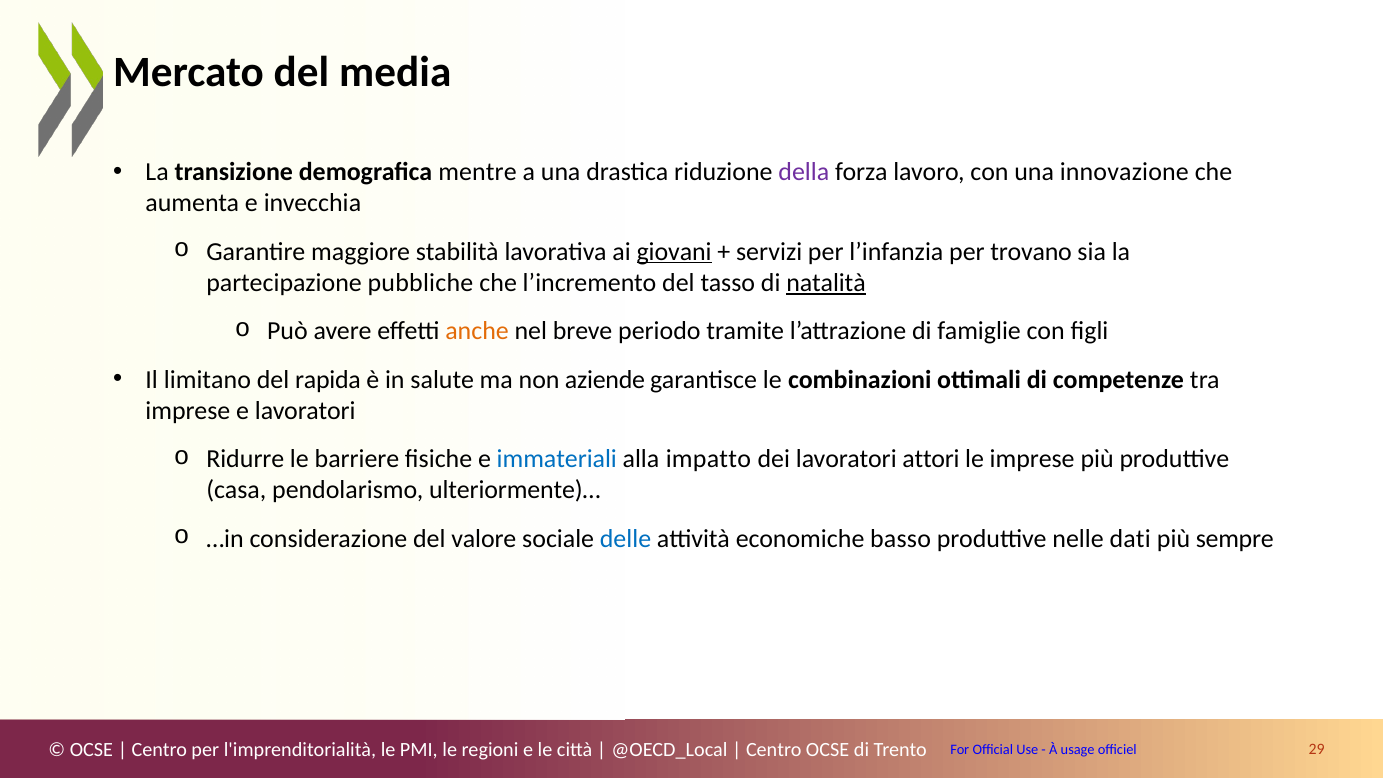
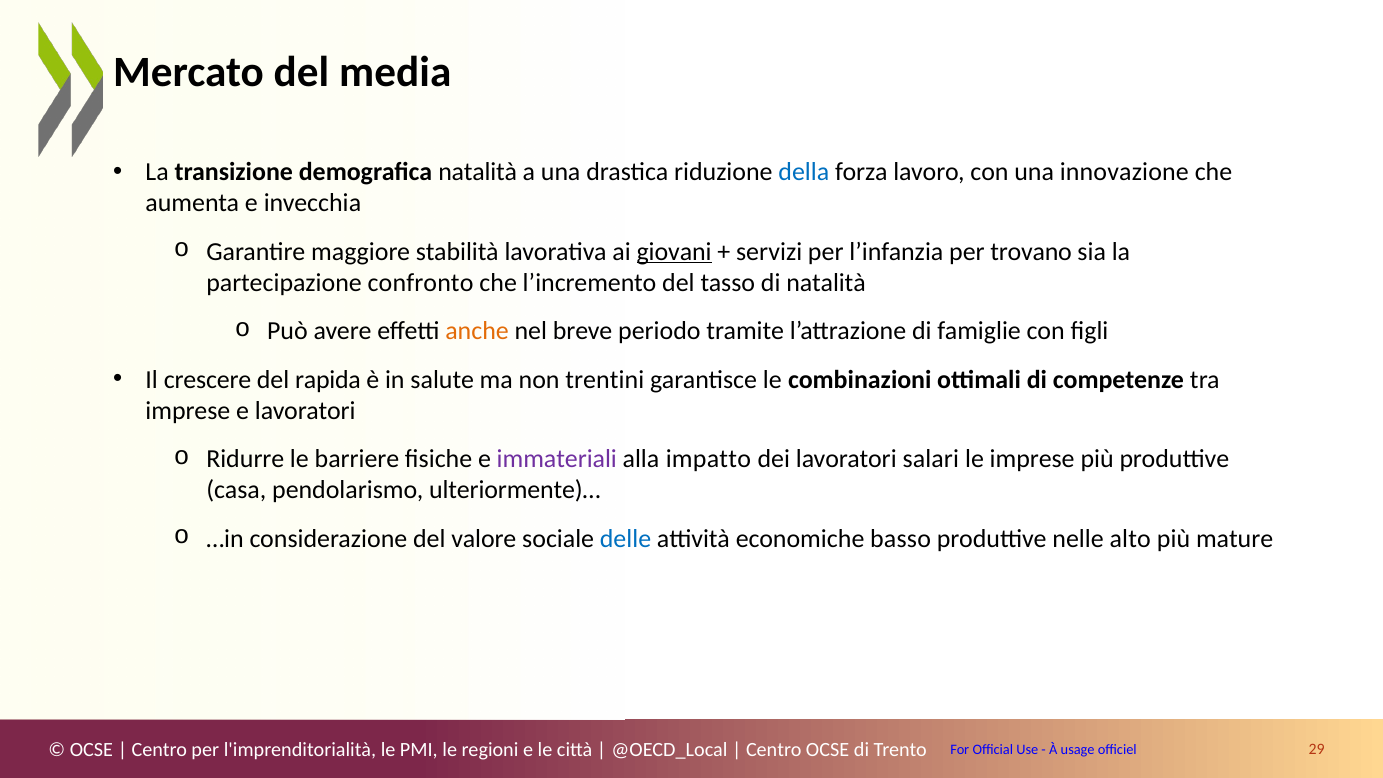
demografica mentre: mentre -> natalità (478, 172)
della colour: purple -> blue (804, 172)
pubbliche: pubbliche -> confronto (421, 283)
natalità underline: present -> none (826, 283)
limitano: limitano -> crescere (208, 379)
aziende: aziende -> trentini (605, 379)
immateriali colour: blue -> purple (557, 459)
attori: attori -> salari (931, 459)
dati: dati -> alto (1130, 539)
sempre: sempre -> mature (1235, 539)
